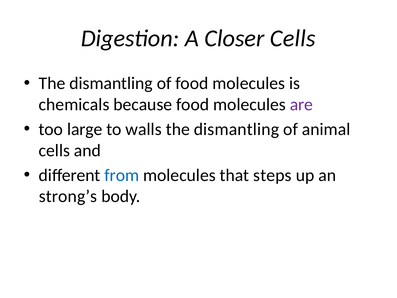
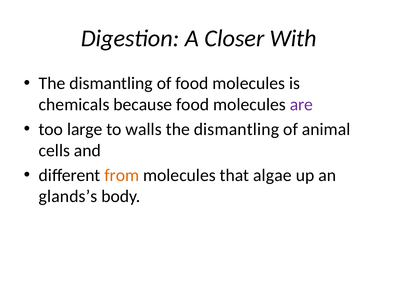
Closer Cells: Cells -> With (293, 38)
from colour: blue -> orange (122, 175)
steps: steps -> algae (272, 175)
strong’s: strong’s -> glands’s (68, 196)
